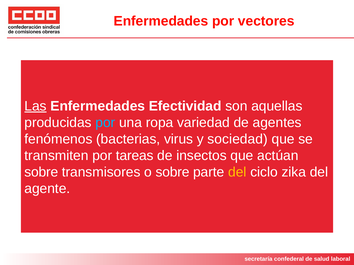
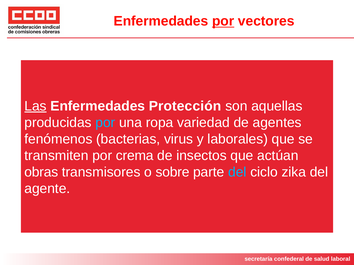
por underline: none -> present (223, 21)
Efectividad: Efectividad -> Protección (185, 106)
sociedad: sociedad -> laborales (238, 139)
tareas: tareas -> crema (135, 156)
sobre: sobre -> obras (41, 172)
del colour: yellow -> light blue (237, 172)
